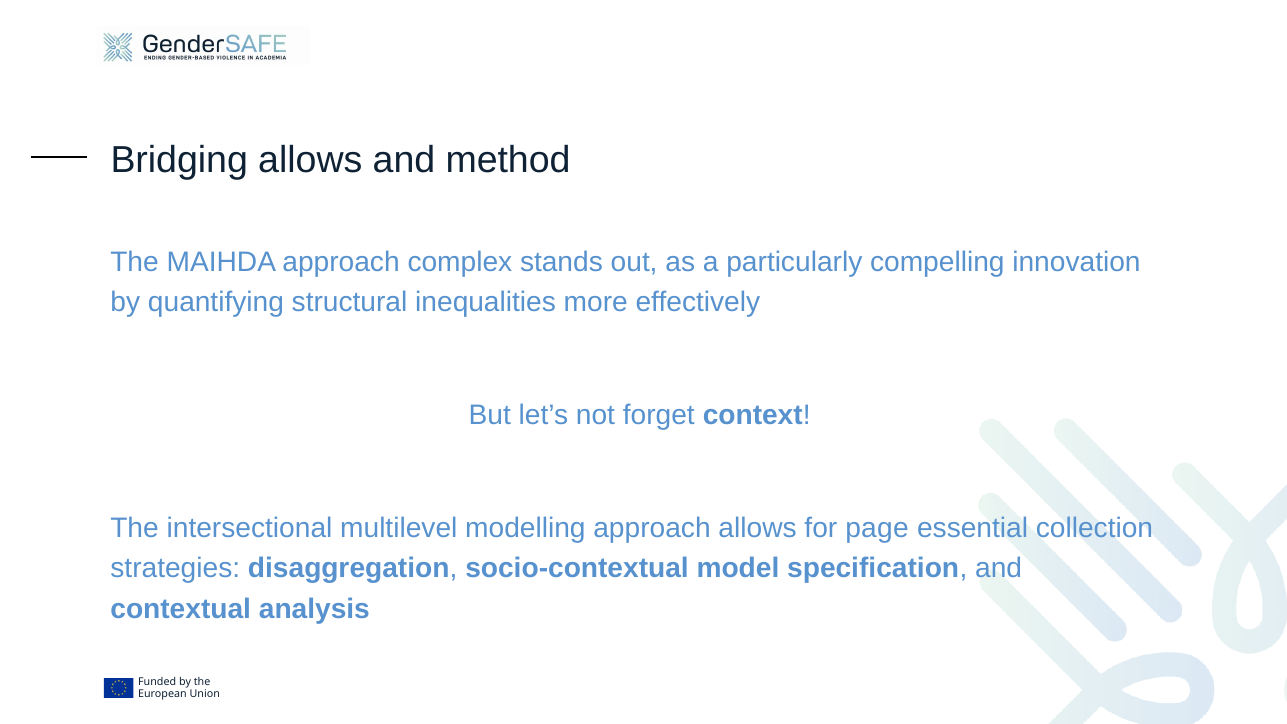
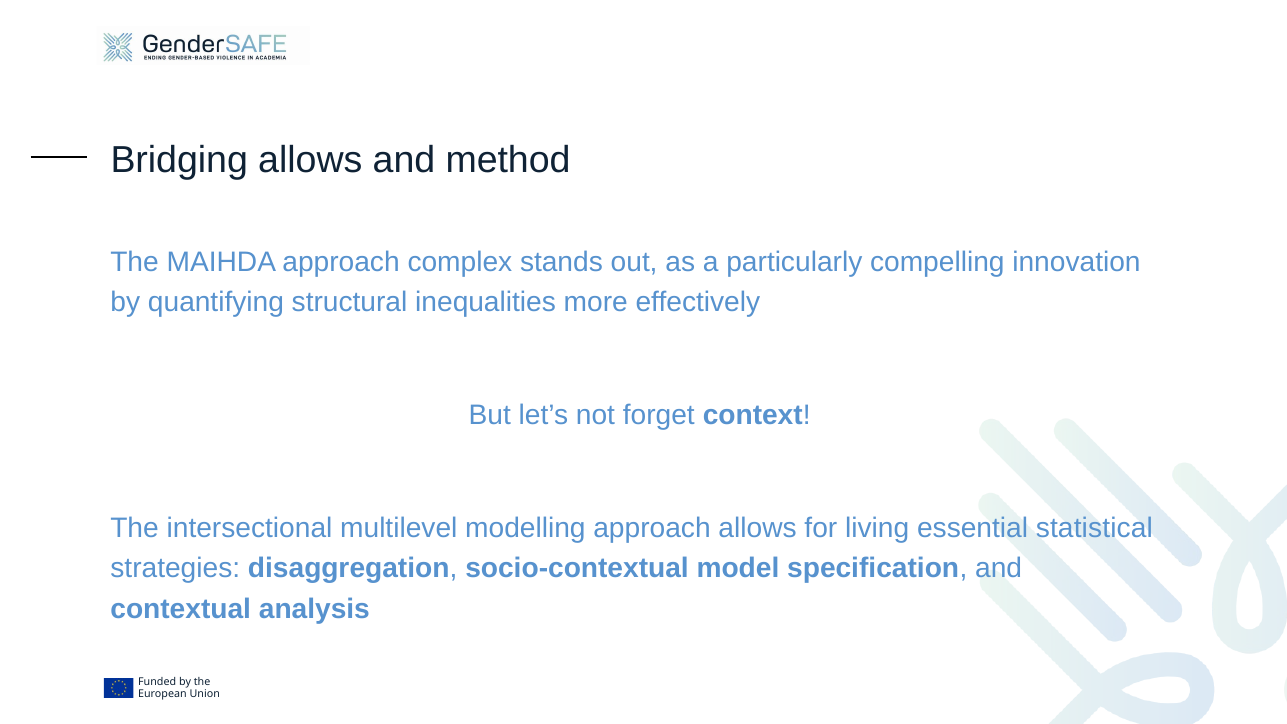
page: page -> living (877, 528)
collection: collection -> statistical (1094, 528)
